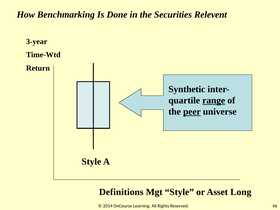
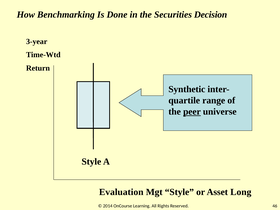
Relevent: Relevent -> Decision (211, 15)
range underline: present -> none (214, 100)
Definitions: Definitions -> Evaluation (121, 192)
